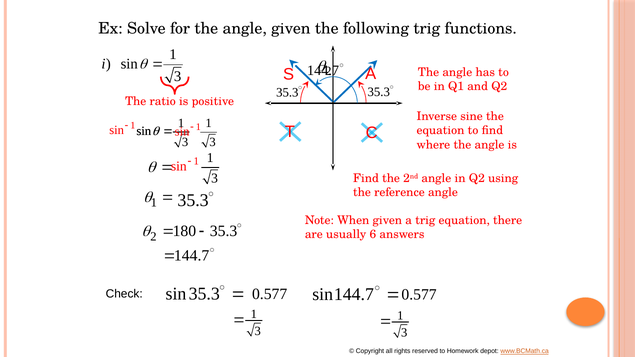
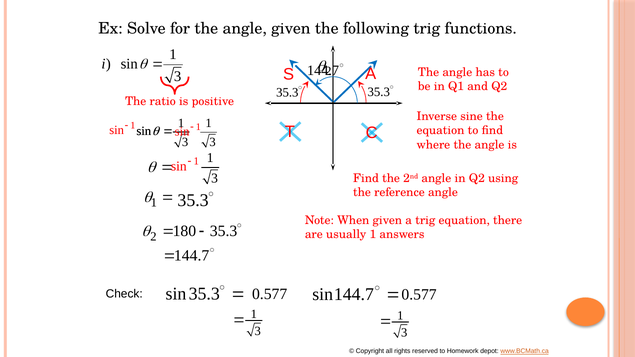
usually 6: 6 -> 1 (373, 235)
